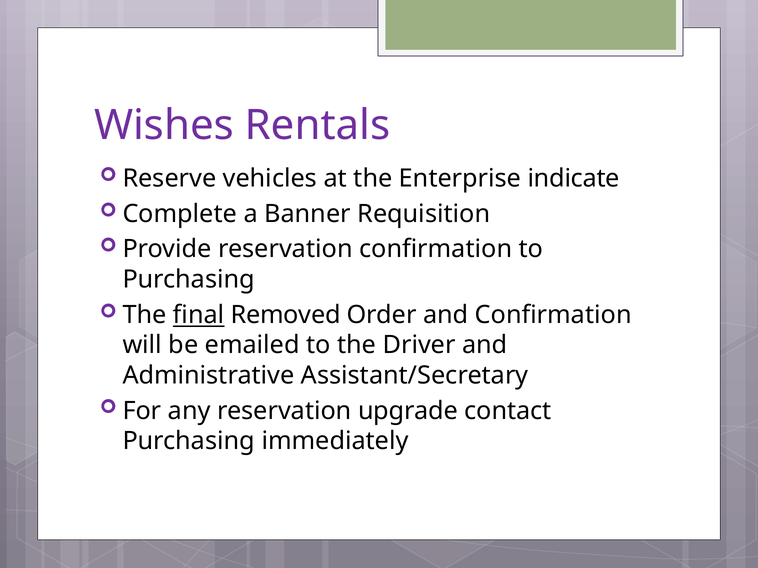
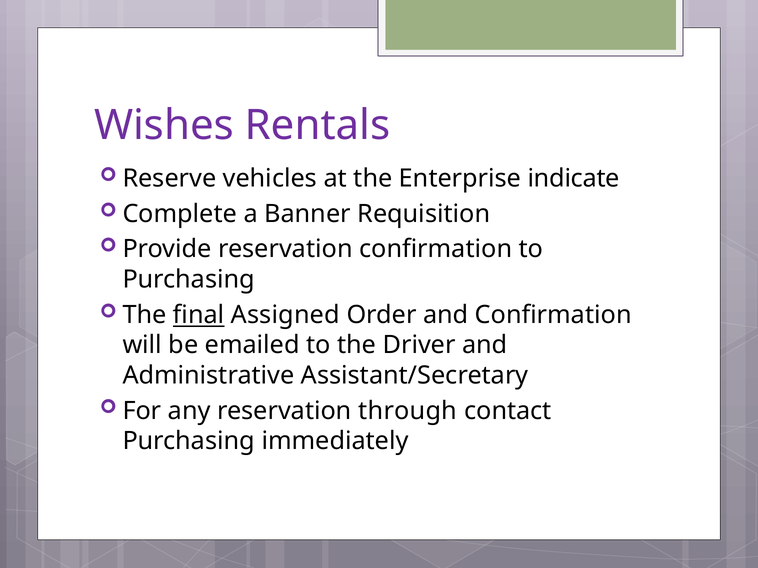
Removed: Removed -> Assigned (285, 315)
upgrade: upgrade -> through (408, 411)
